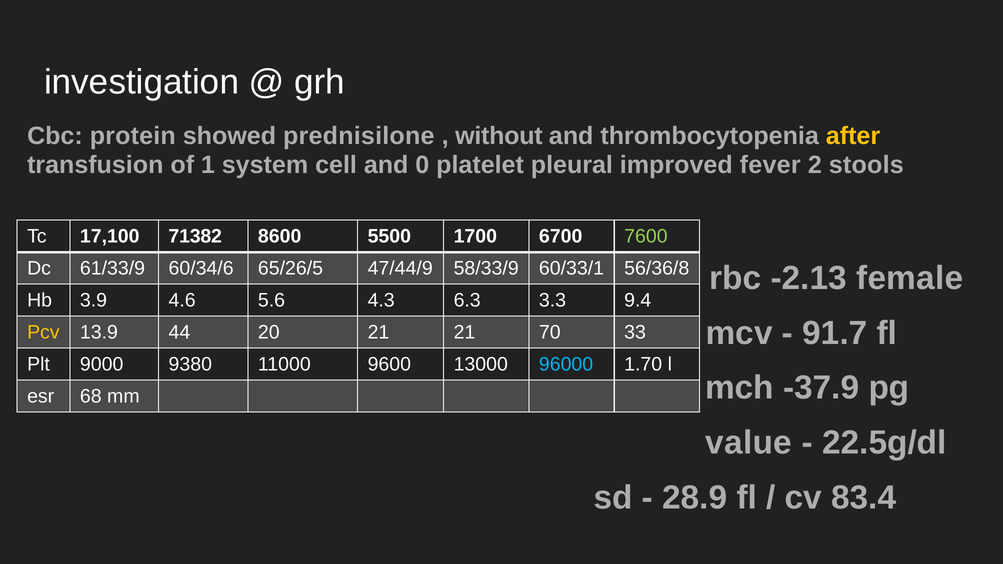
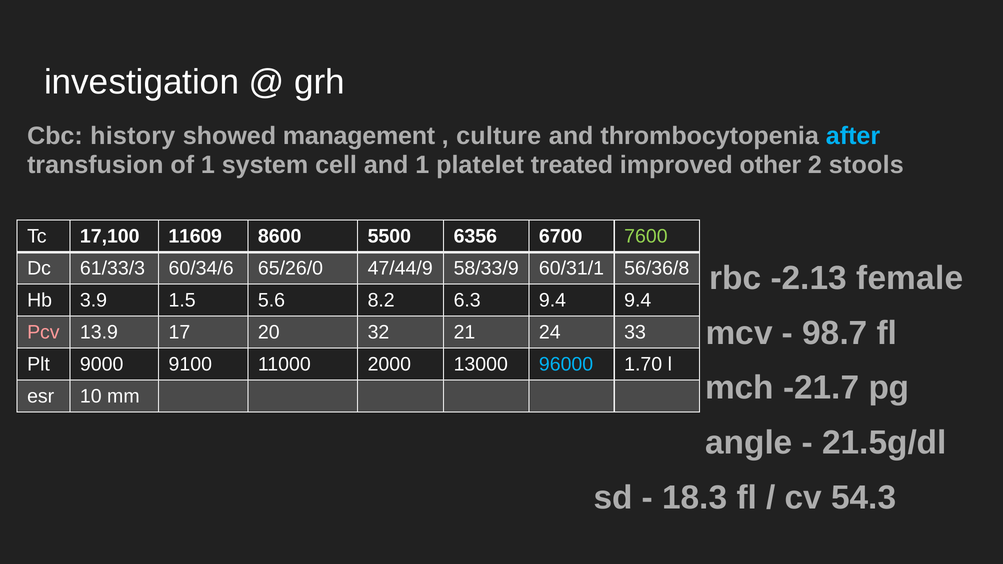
protein: protein -> history (133, 136)
prednisilone: prednisilone -> management (359, 136)
without: without -> culture (499, 136)
after colour: yellow -> light blue (853, 136)
and 0: 0 -> 1 (422, 165)
pleural: pleural -> treated (572, 165)
fever: fever -> other (770, 165)
71382: 71382 -> 11609 (195, 236)
1700: 1700 -> 6356 (475, 236)
61/33/9: 61/33/9 -> 61/33/3 (113, 268)
65/26/5: 65/26/5 -> 65/26/0 (291, 268)
60/33/1: 60/33/1 -> 60/31/1 (571, 268)
4.6: 4.6 -> 1.5 (182, 300)
4.3: 4.3 -> 8.2 (381, 300)
6.3 3.3: 3.3 -> 9.4 (552, 300)
91.7: 91.7 -> 98.7 (835, 333)
Pcv colour: yellow -> pink (43, 332)
44: 44 -> 17 (179, 332)
20 21: 21 -> 32 (378, 332)
70: 70 -> 24 (550, 332)
9380: 9380 -> 9100 (190, 364)
9600: 9600 -> 2000 (389, 364)
-37.9: -37.9 -> -21.7 (821, 388)
68: 68 -> 10 (91, 396)
value: value -> angle (749, 443)
22.5g/dl: 22.5g/dl -> 21.5g/dl (884, 443)
28.9: 28.9 -> 18.3 (695, 498)
83.4: 83.4 -> 54.3 (864, 498)
